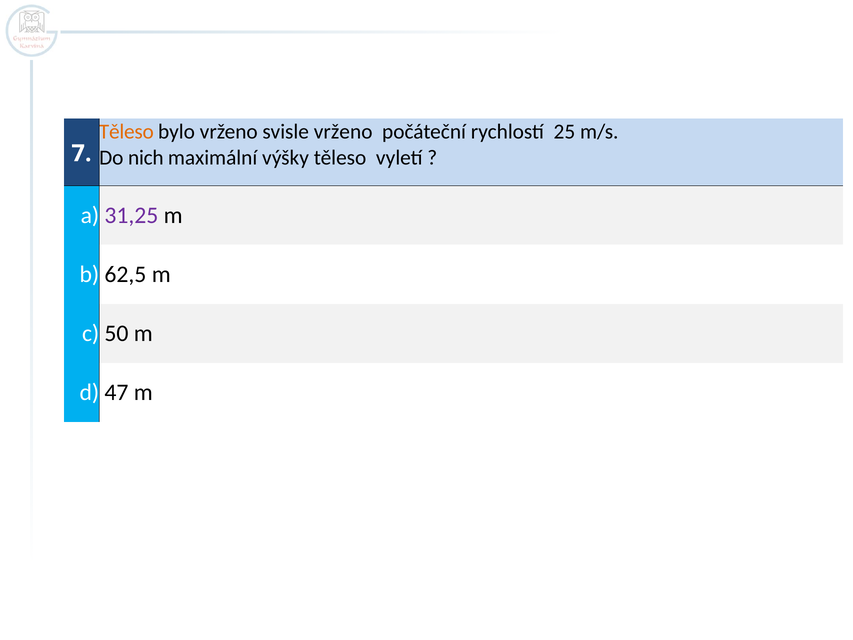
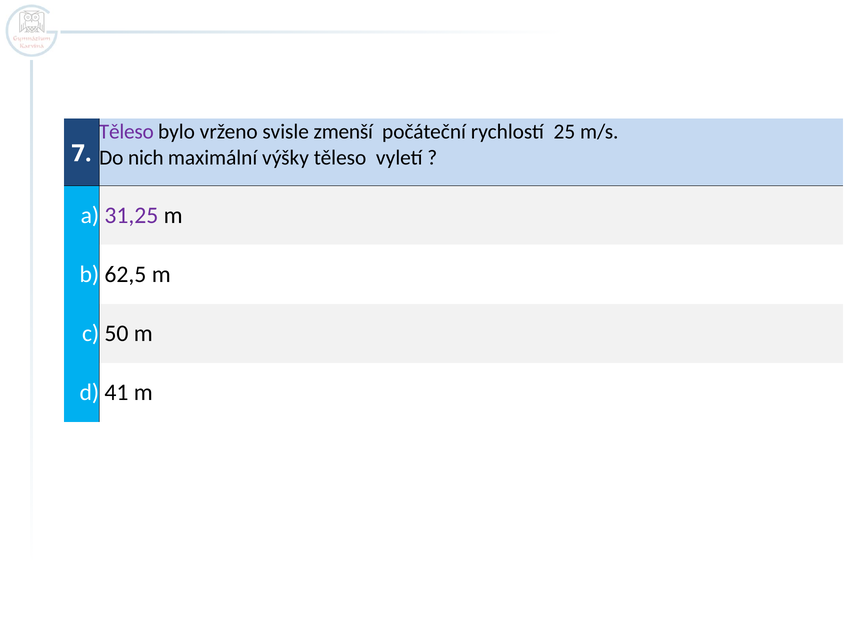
Těleso colour: orange -> purple (126, 132)
svisle vrženo: vrženo -> zmenší (343, 132)
47: 47 -> 41 (116, 393)
